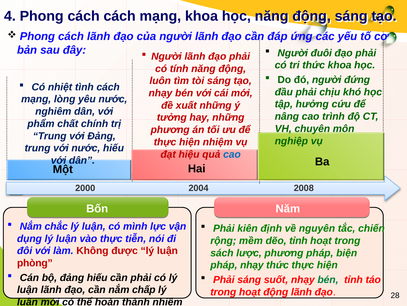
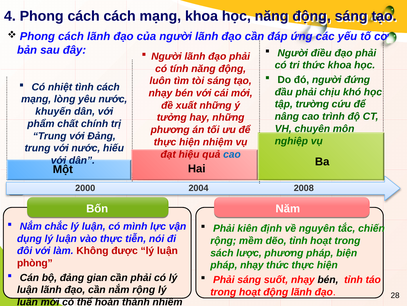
đuôi: đuôi -> điều (321, 53)
hưởng: hưởng -> trường (312, 104)
nghiêm: nghiêm -> khuyến (53, 111)
đảng hiếu: hiếu -> gian (97, 277)
bén colour: green -> black (328, 279)
nắm chấp: chấp -> rộng (144, 289)
